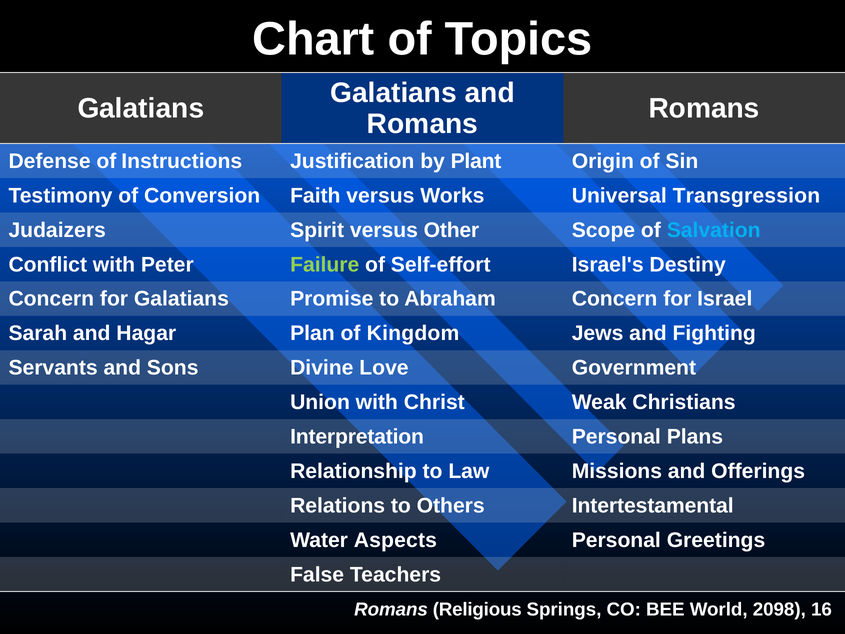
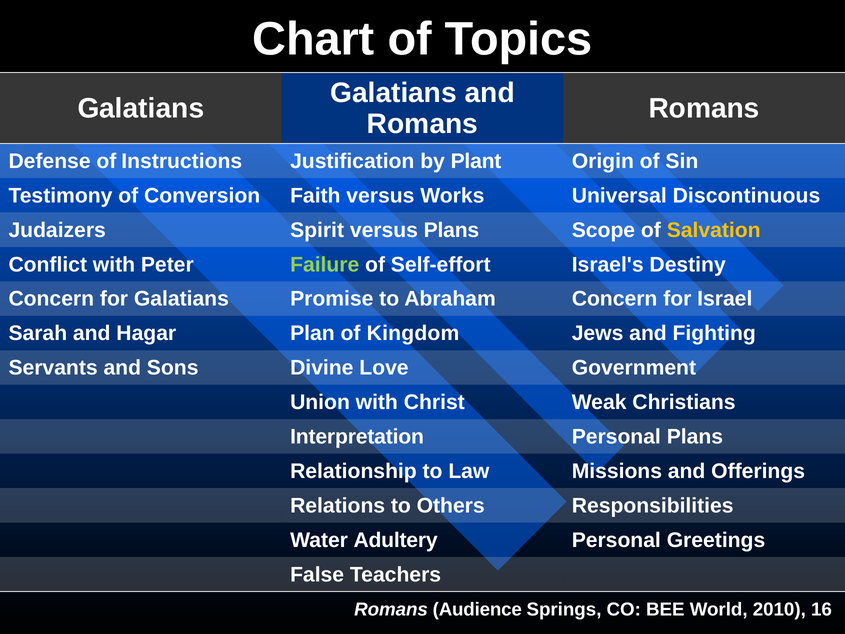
Transgression: Transgression -> Discontinuous (746, 196)
versus Other: Other -> Plans (451, 230)
Salvation colour: light blue -> yellow (714, 230)
Intertestamental: Intertestamental -> Responsibilities (653, 505)
Aspects: Aspects -> Adultery (396, 540)
Religious: Religious -> Audience (477, 609)
2098: 2098 -> 2010 (779, 609)
